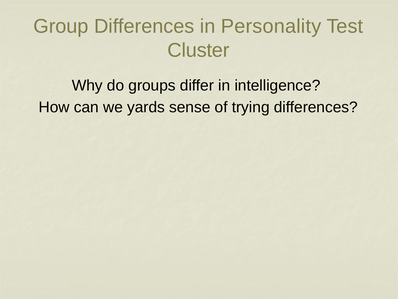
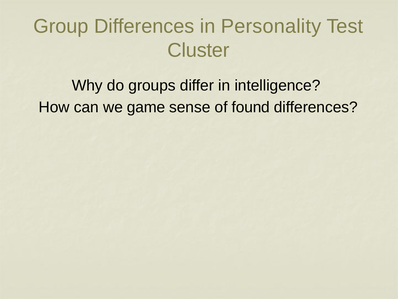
yards: yards -> game (146, 107)
trying: trying -> found (251, 107)
